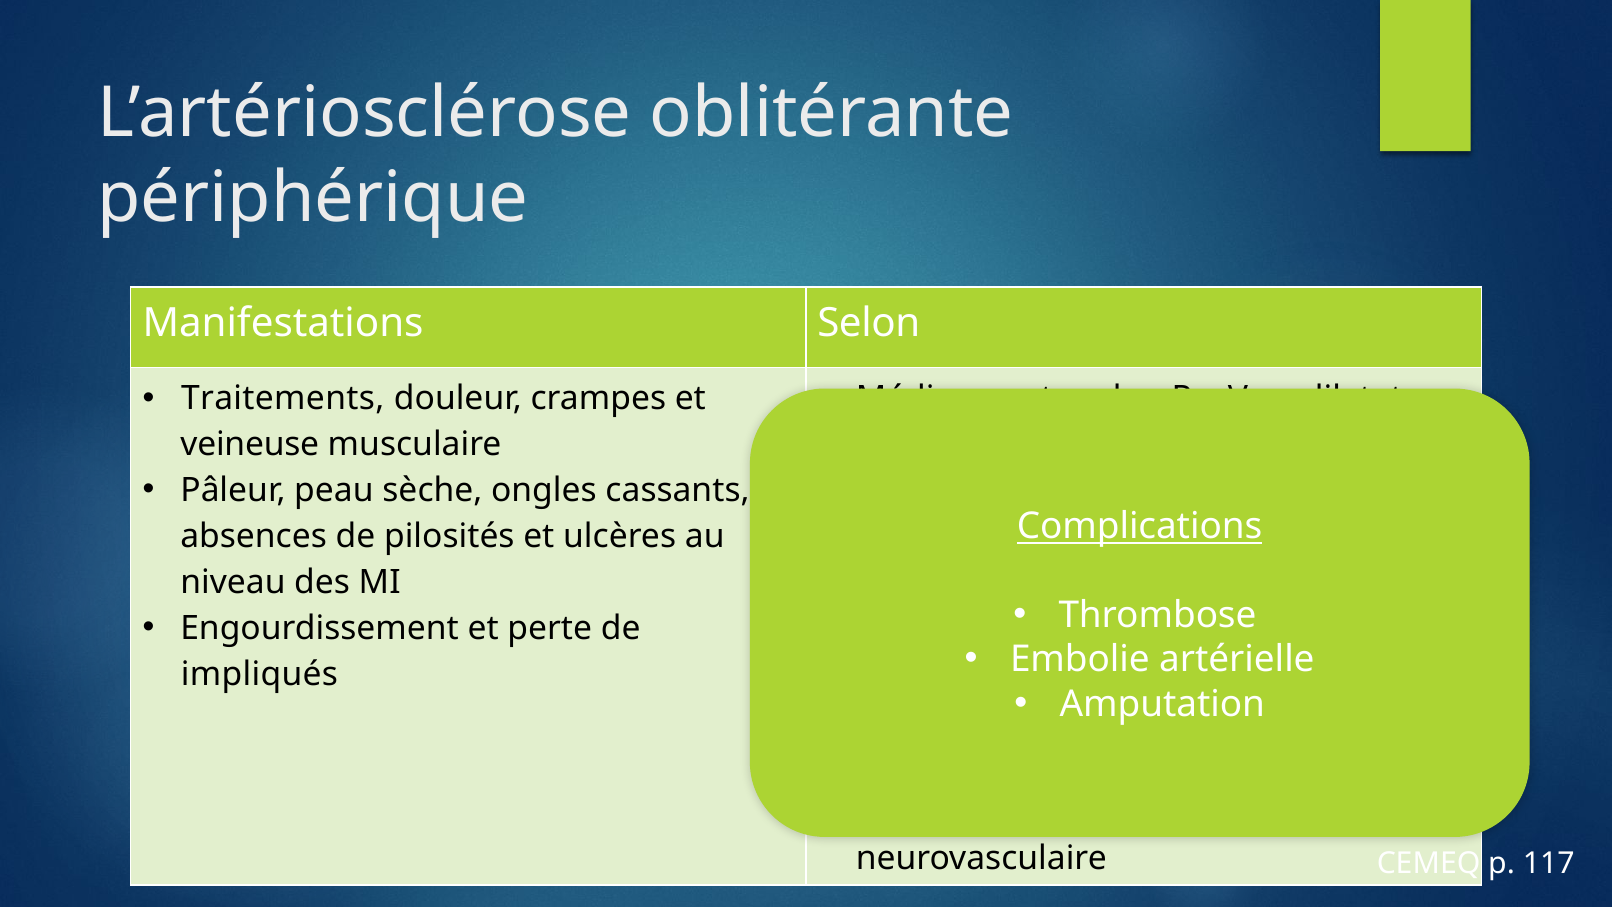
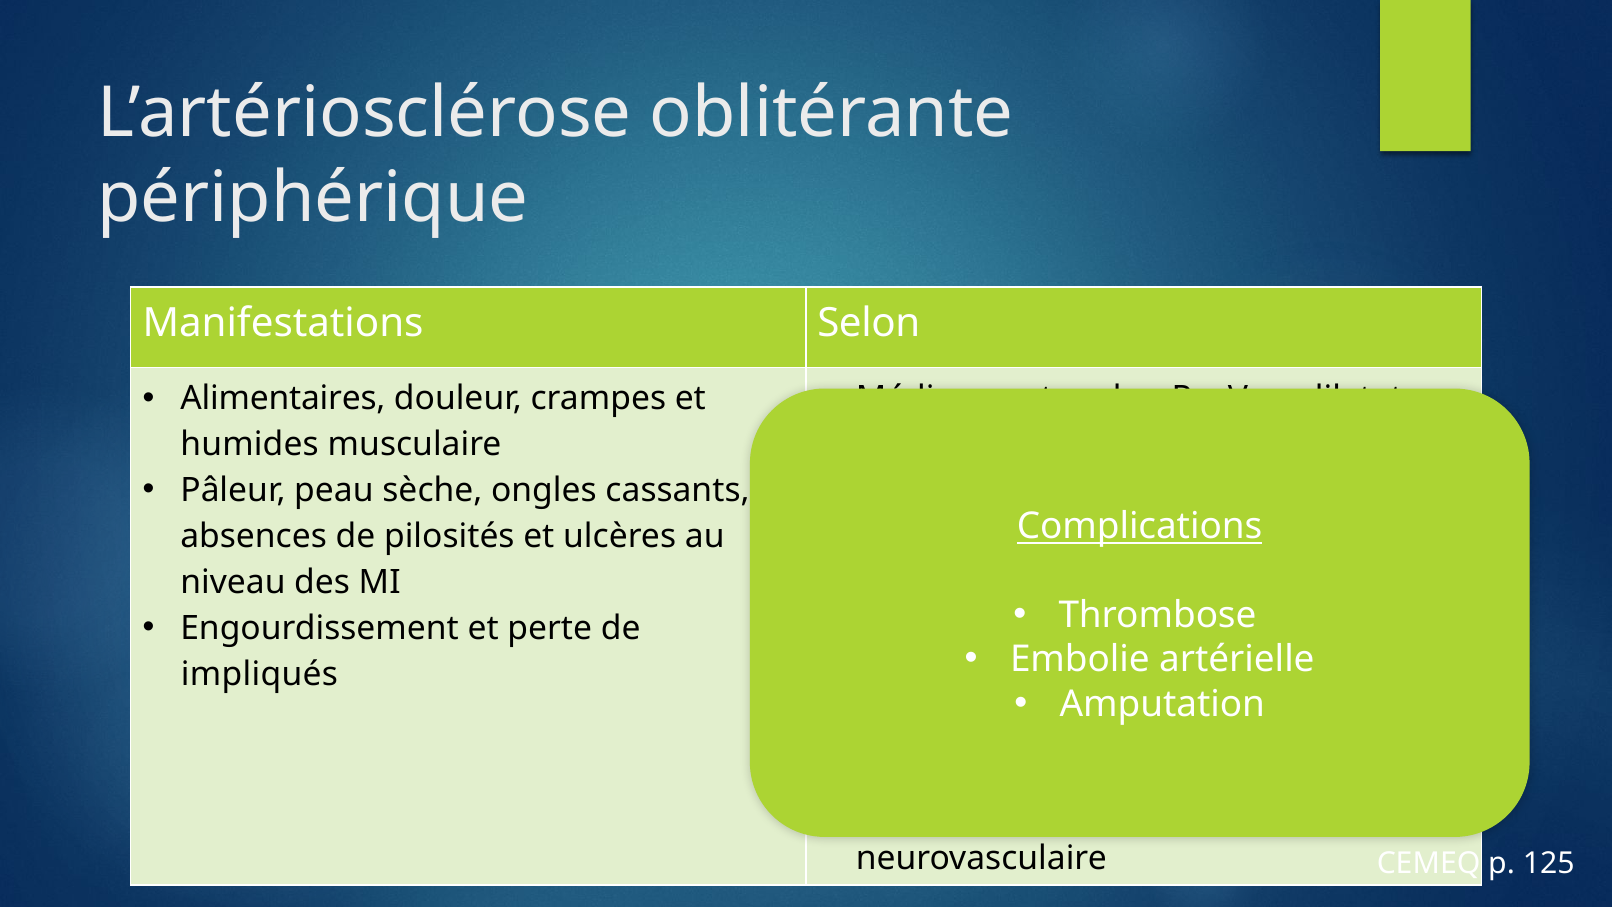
Traitements: Traitements -> Alimentaires (283, 398)
veineuse: veineuse -> humides (250, 444)
117: 117 -> 125 (1549, 863)
